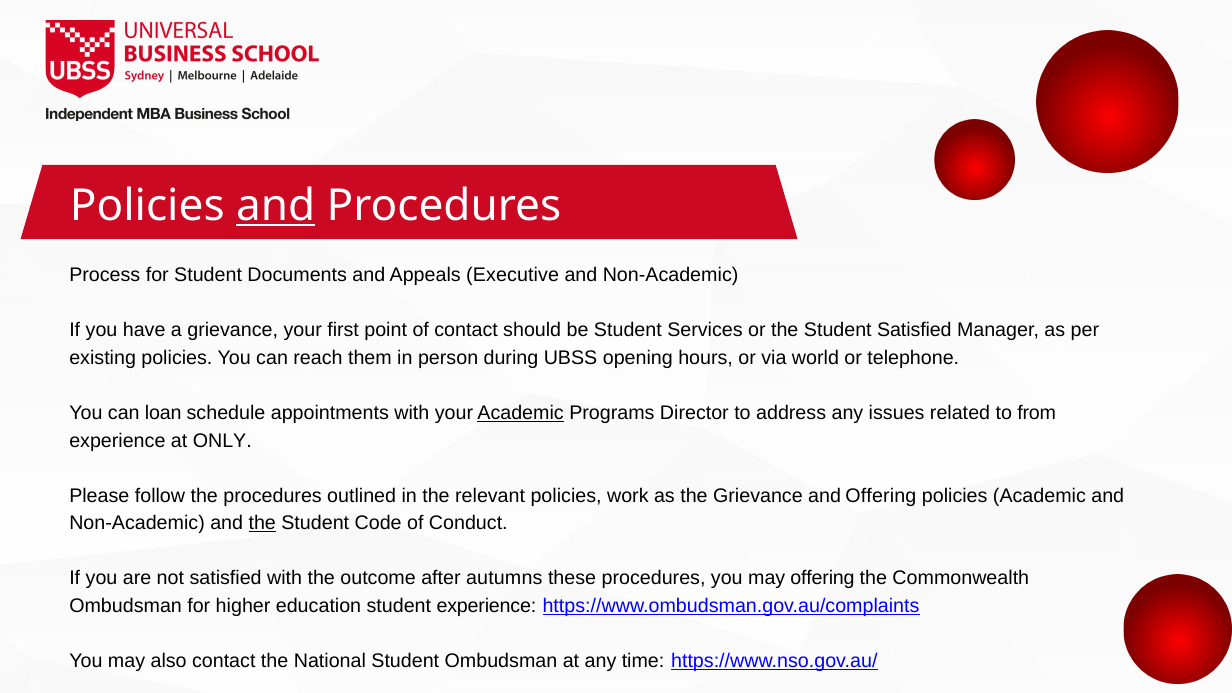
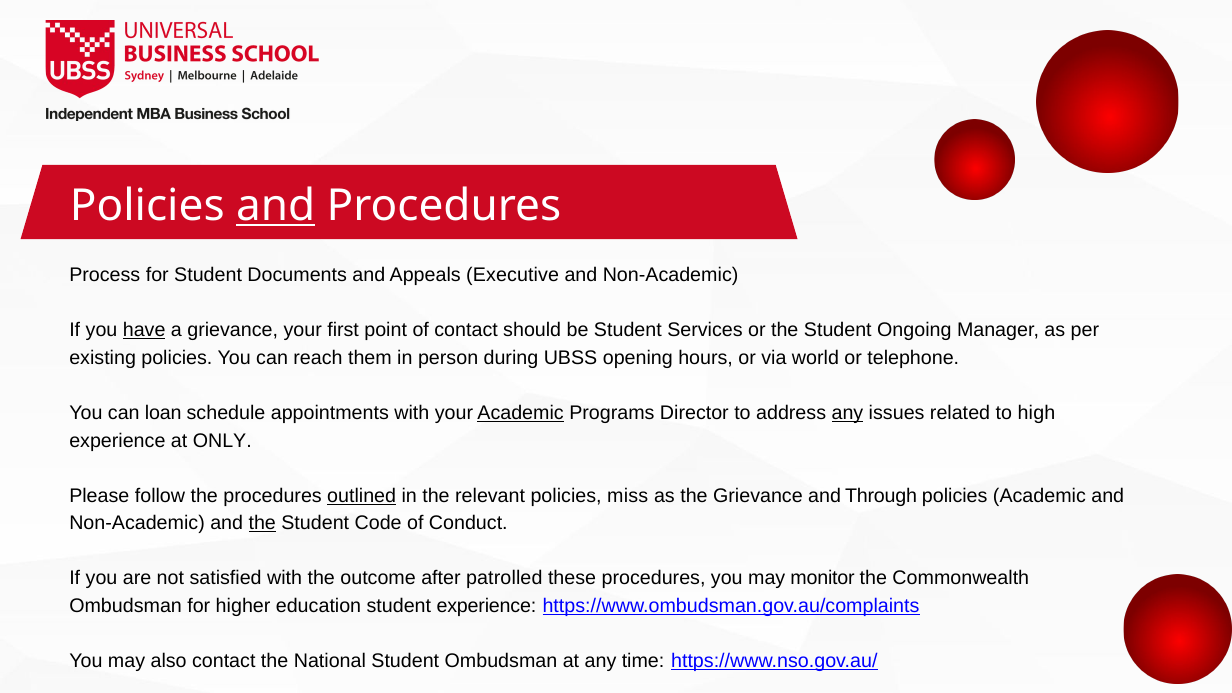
have underline: none -> present (144, 330)
Student Satisfied: Satisfied -> Ongoing (914, 330)
any underline: none -> present (847, 413)
from: from -> high (1036, 413)
outlined underline: none -> present (362, 496)
work: work -> miss (628, 496)
and Offering: Offering -> Through (881, 496)
autumns: autumns -> patrolled (504, 578)
may offering: offering -> monitor (823, 578)
